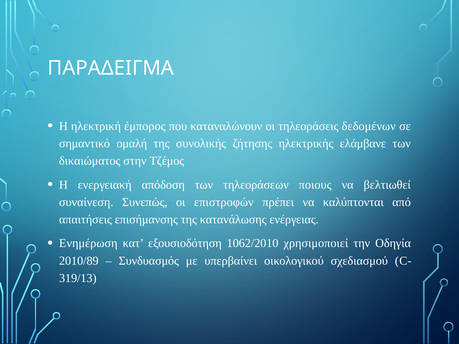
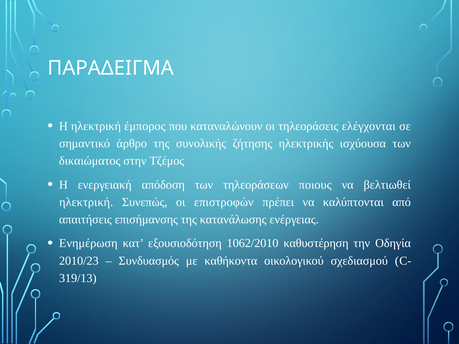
δεδομένων: δεδομένων -> ελέγχονται (369, 126)
ομαλή: ομαλή -> άρθρο (132, 144)
ελάμβανε: ελάμβανε -> ισχύουσα (363, 144)
συναίνεση: συναίνεση -> ηλεκτρική (86, 202)
χρησιμοποιεί: χρησιμοποιεί -> καθυστέρηση (316, 244)
2010/89: 2010/89 -> 2010/23 (79, 261)
υπερβαίνει: υπερβαίνει -> καθήκοντα (231, 261)
